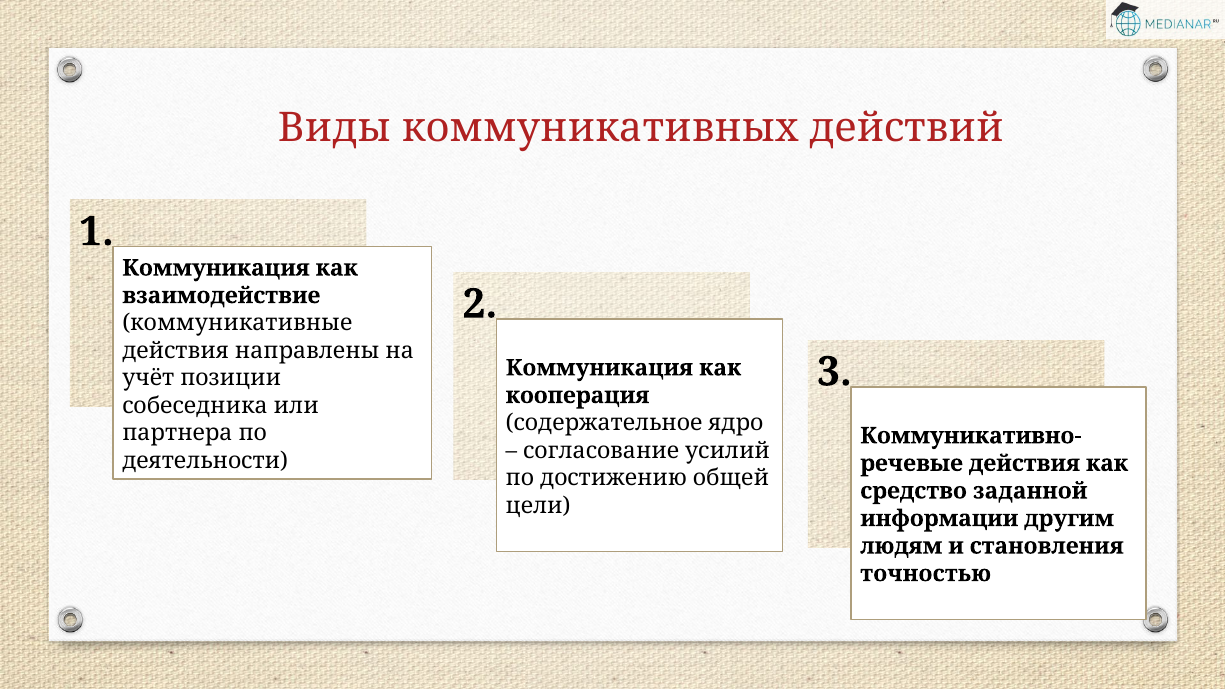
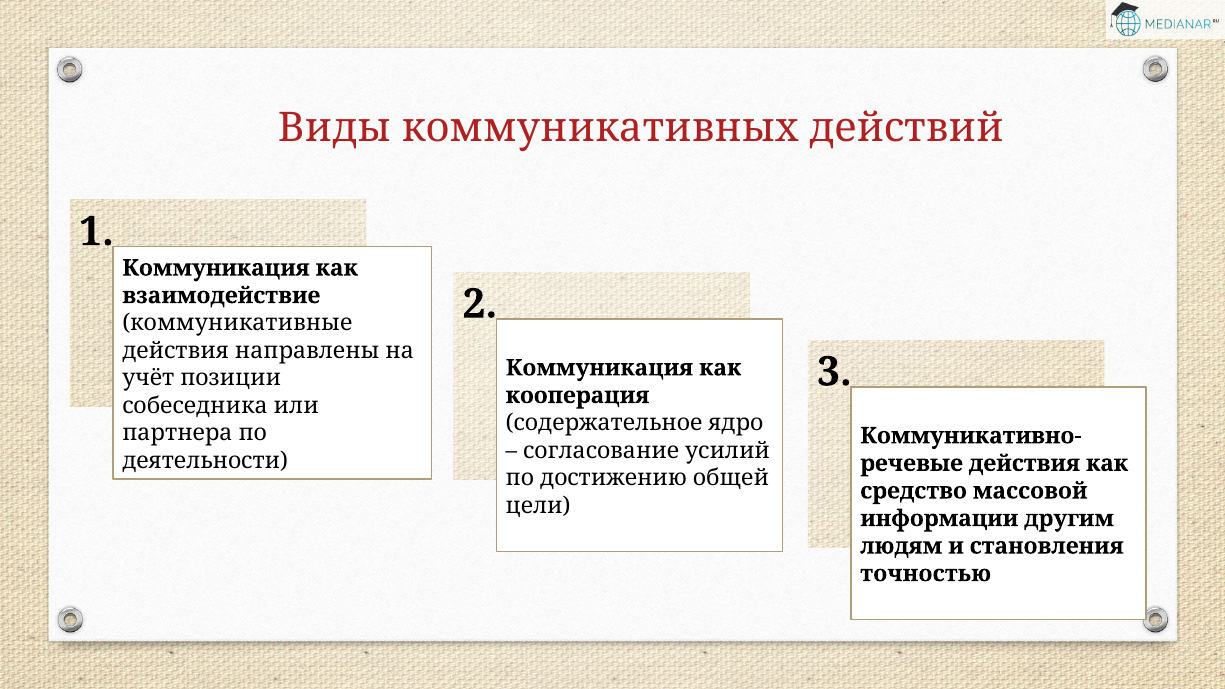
заданной: заданной -> массовой (1030, 491)
